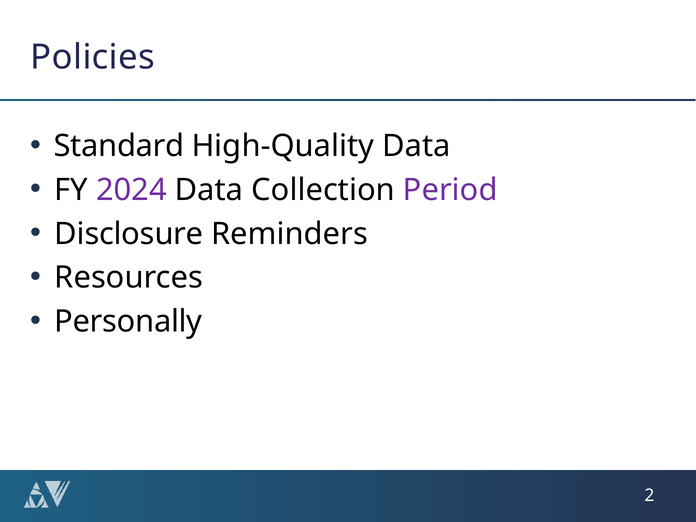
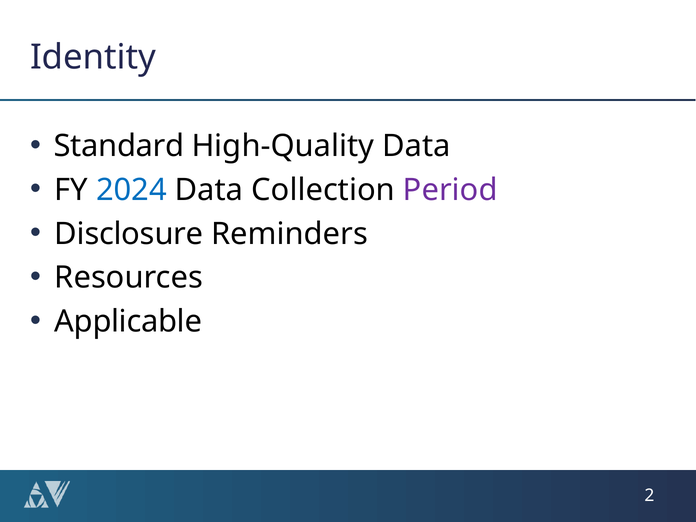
Policies: Policies -> Identity (93, 58)
2024 colour: purple -> blue (131, 190)
Personally: Personally -> Applicable (128, 322)
